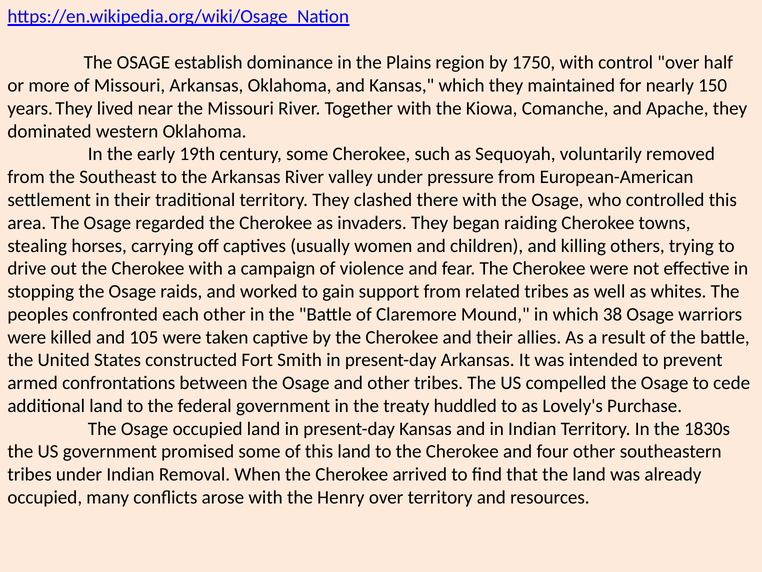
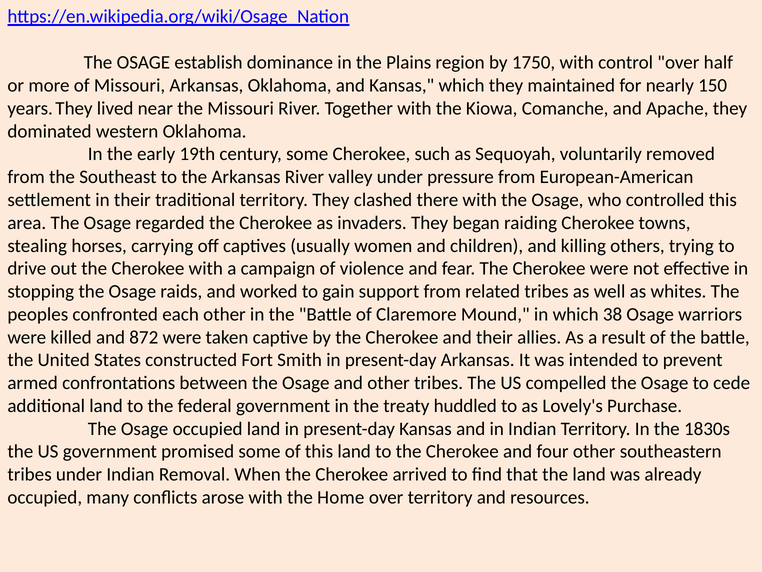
105: 105 -> 872 (144, 337)
Henry: Henry -> Home (341, 497)
